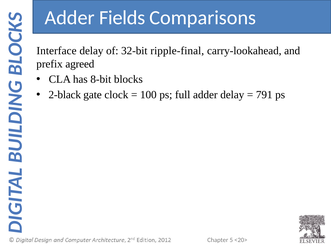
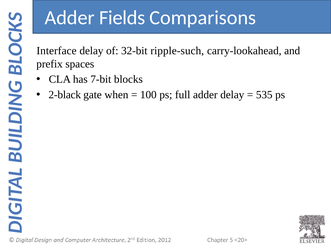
ripple-final: ripple-final -> ripple-such (177, 51)
agreed: agreed -> spaces (80, 64)
8-bit: 8-bit -> 7-bit (101, 79)
clock: clock -> when (116, 95)
791: 791 -> 535 (264, 95)
